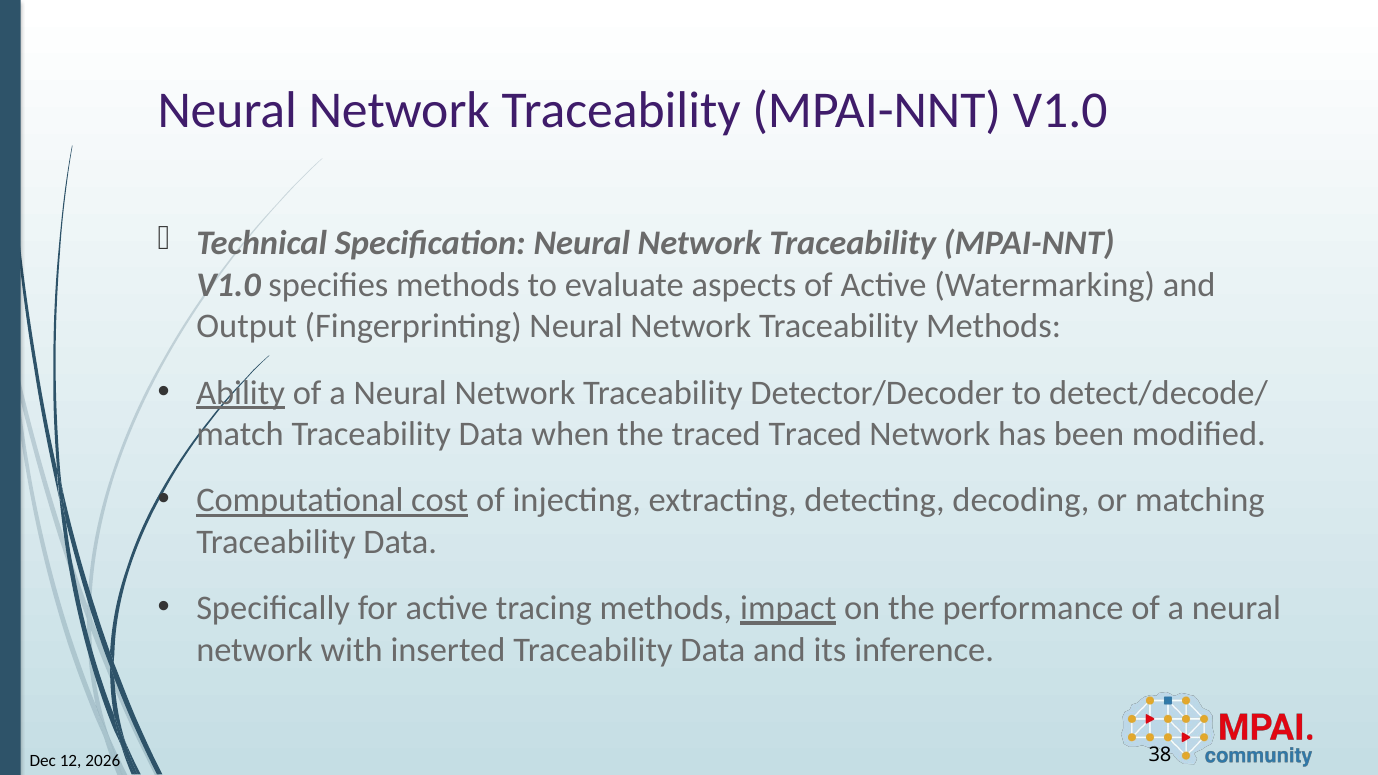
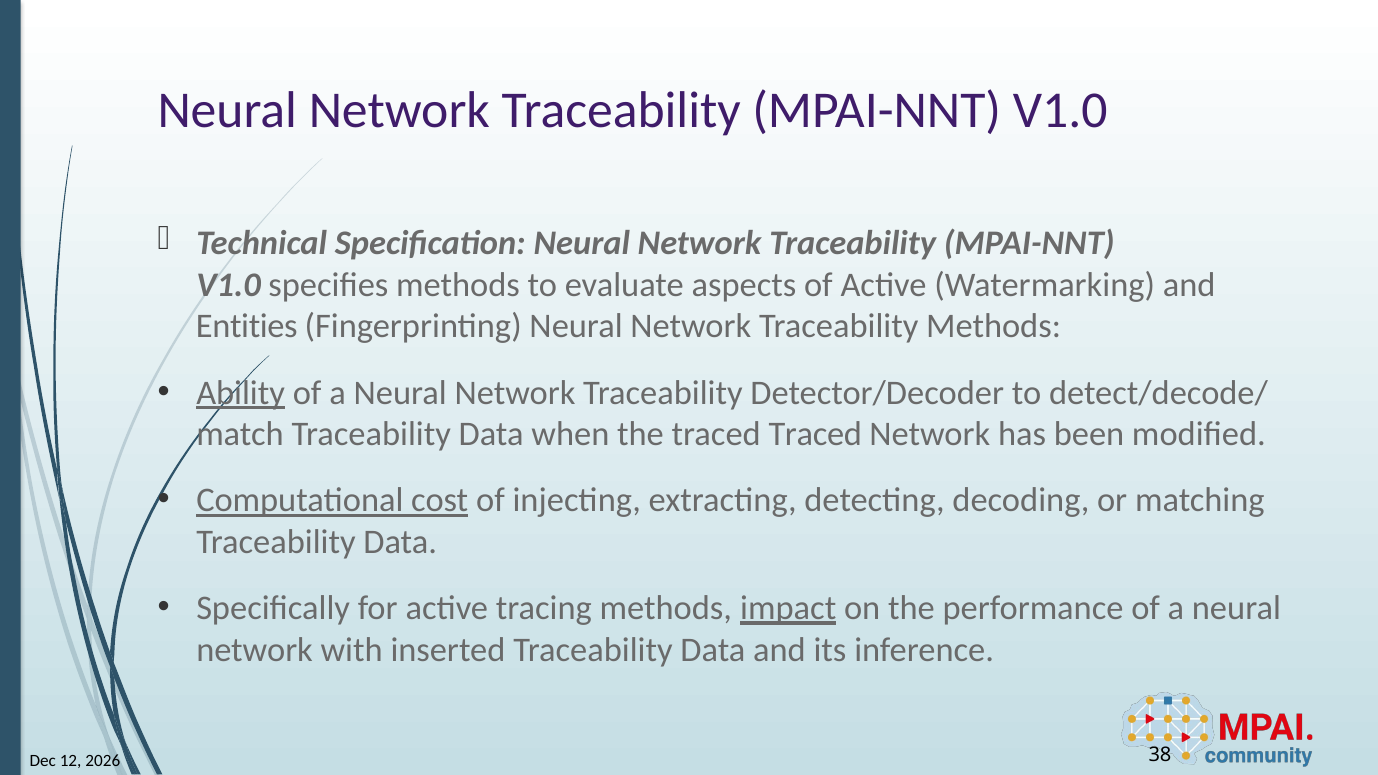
Output: Output -> Entities (247, 326)
